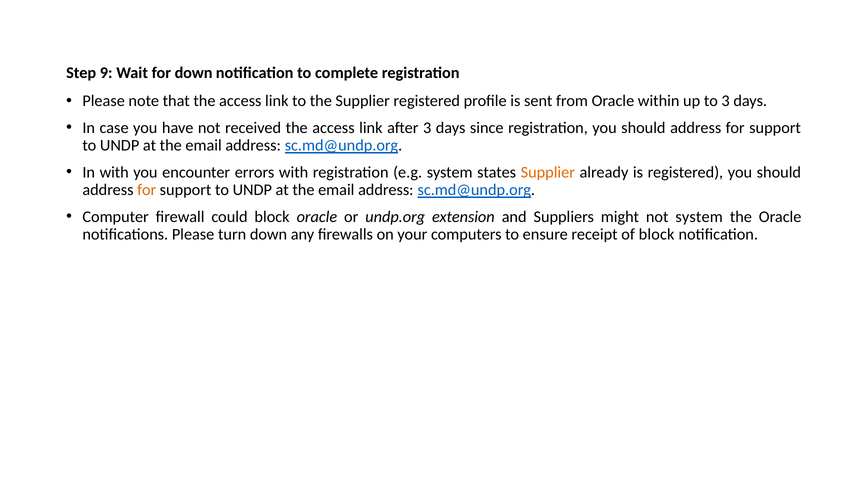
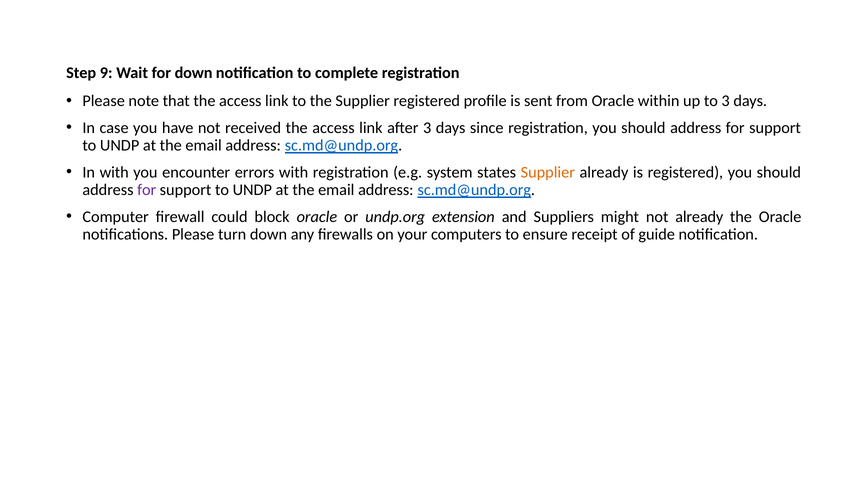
for colour: orange -> purple (147, 190)
not system: system -> already (699, 217)
of block: block -> guide (657, 234)
